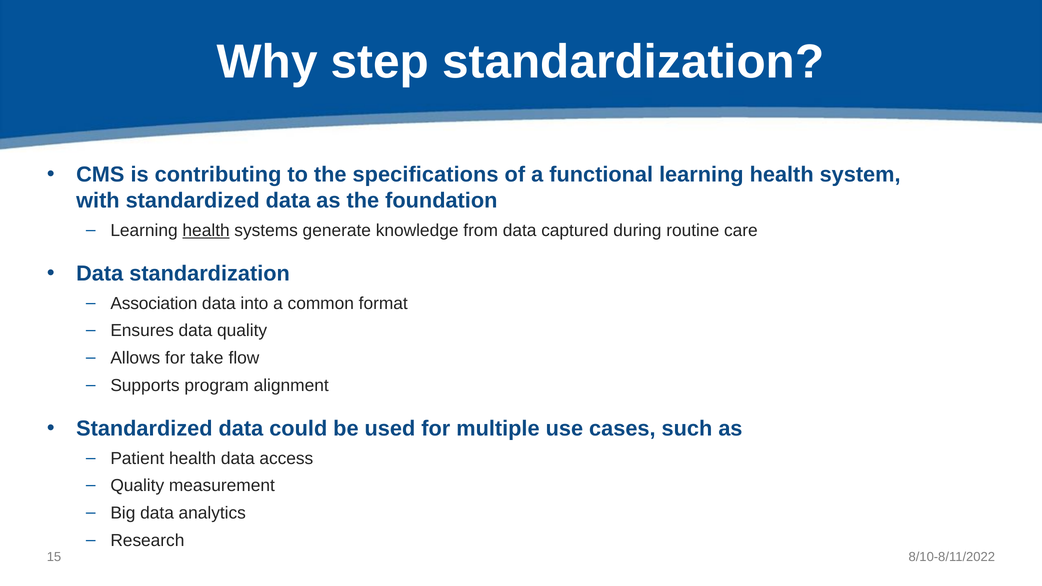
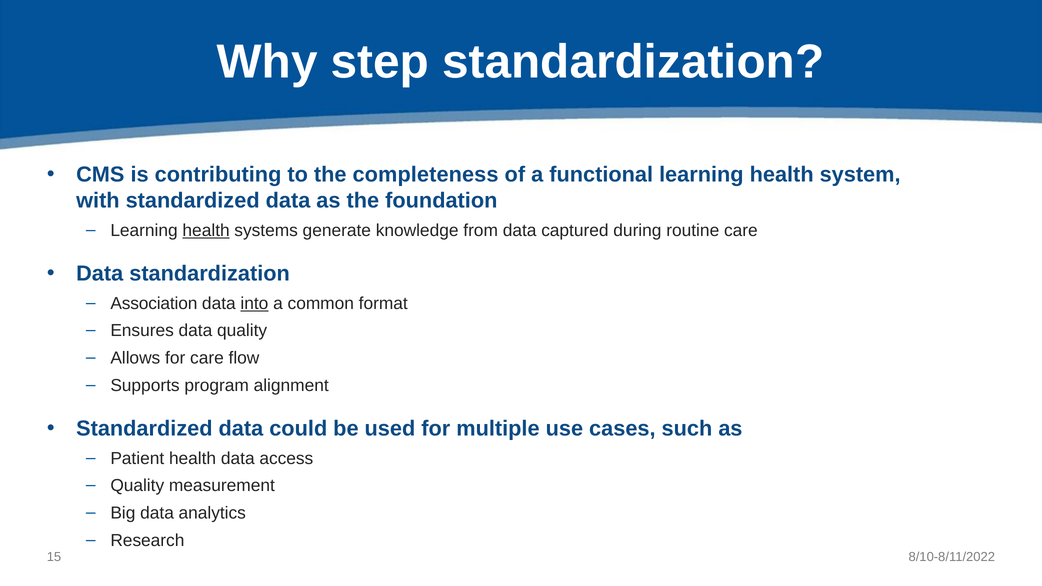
specifications: specifications -> completeness (426, 175)
into underline: none -> present (254, 303)
for take: take -> care (207, 358)
